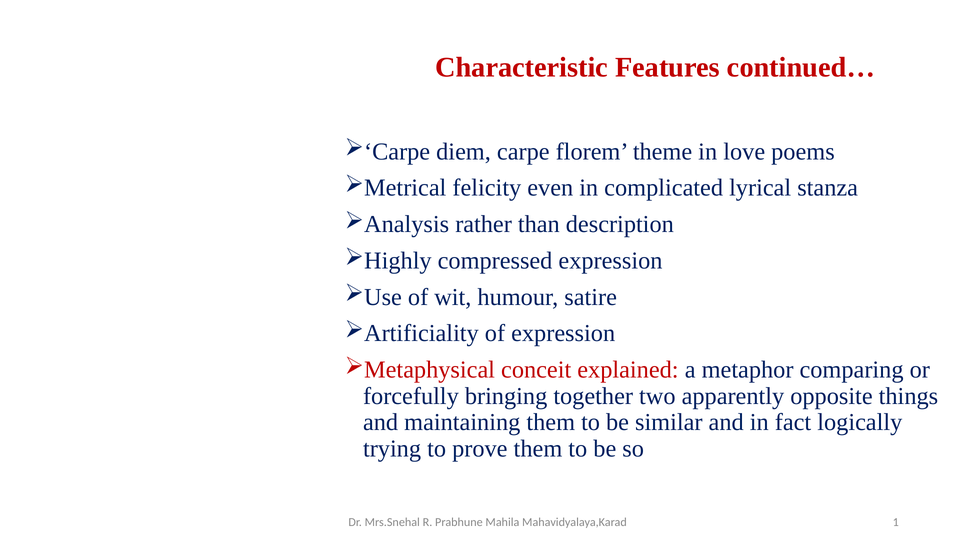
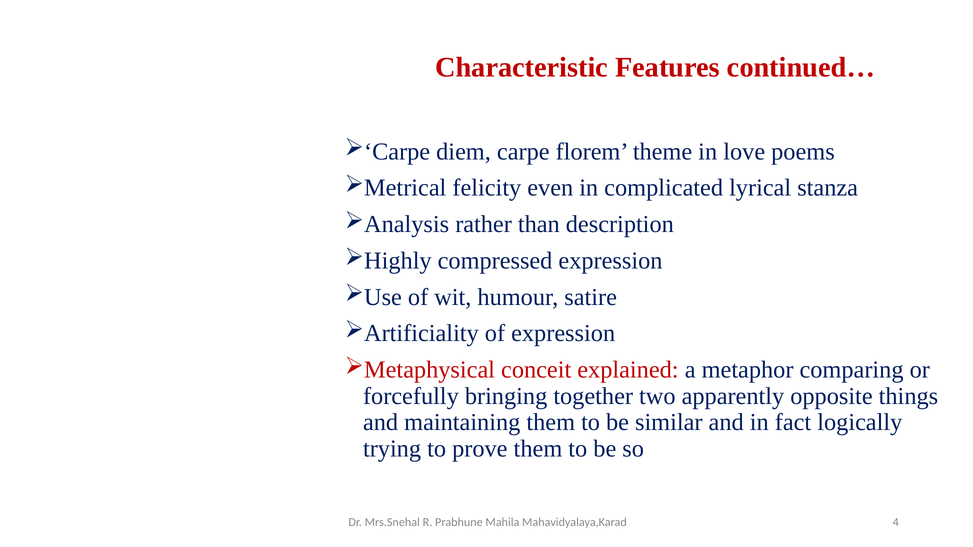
1: 1 -> 4 (896, 523)
